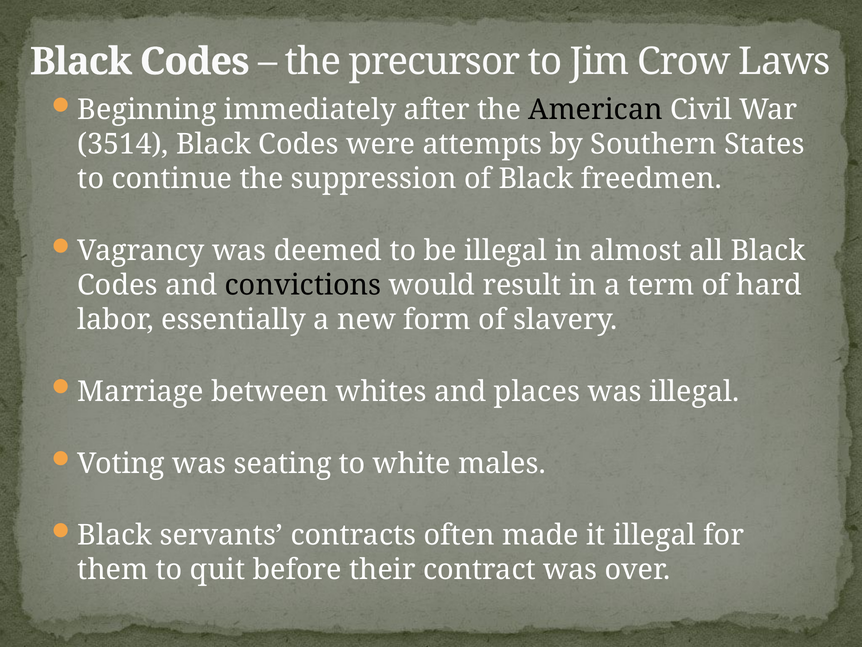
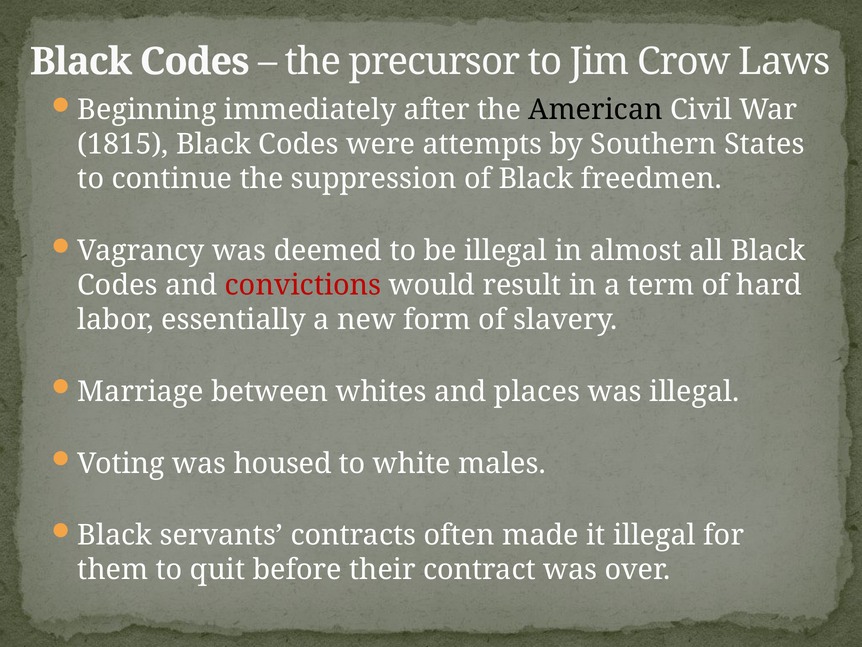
3514: 3514 -> 1815 (123, 144)
convictions colour: black -> red (303, 285)
seating: seating -> housed (283, 463)
